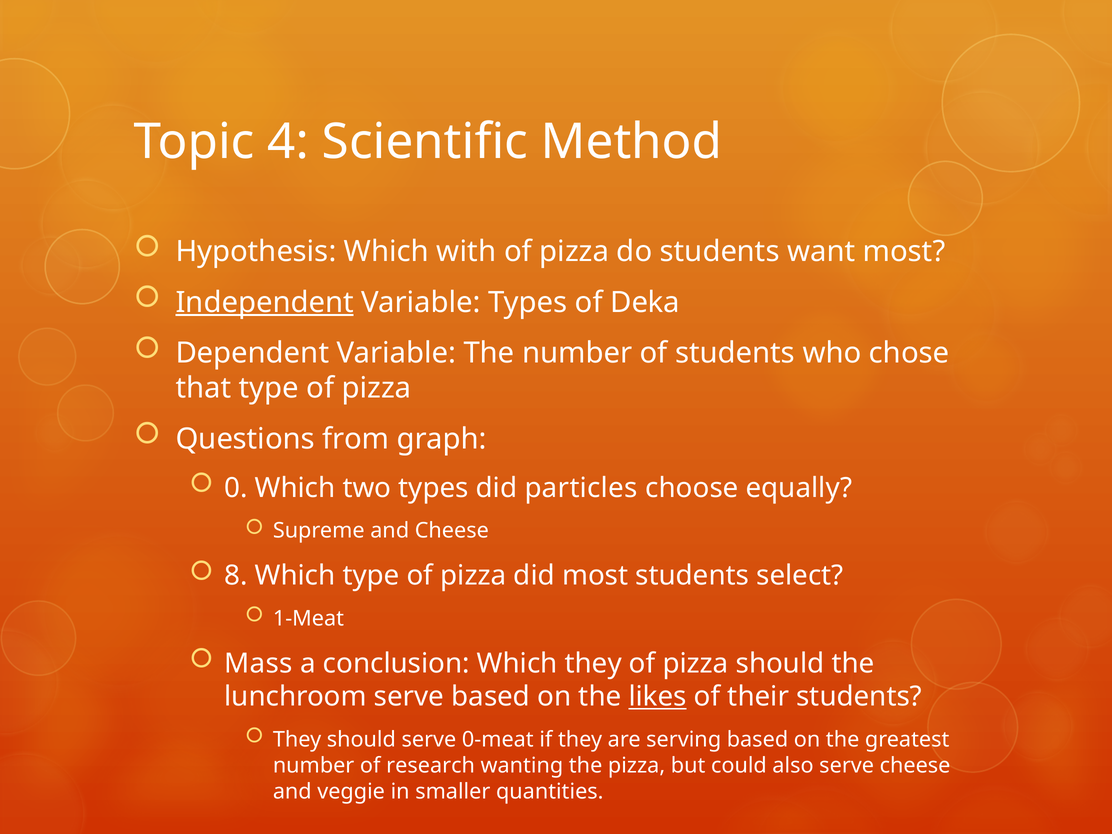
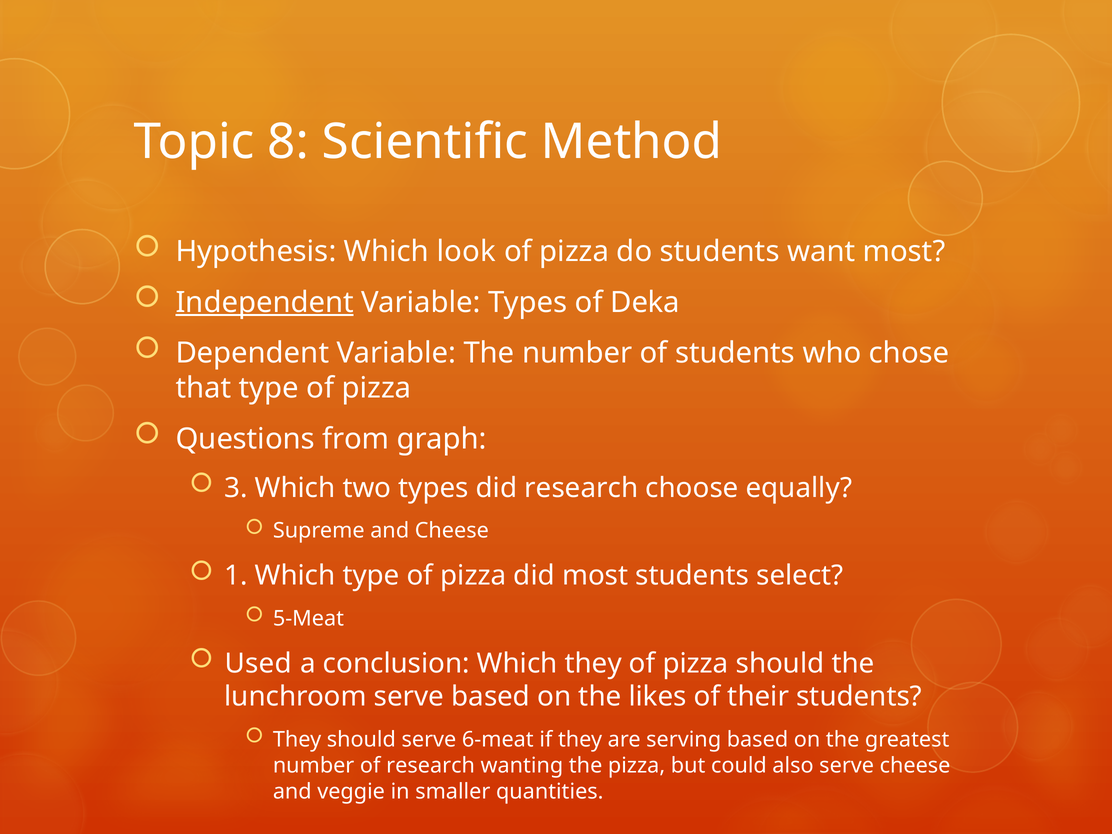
4: 4 -> 8 (288, 142)
with: with -> look (466, 252)
0: 0 -> 3 (236, 488)
did particles: particles -> research (581, 488)
8: 8 -> 1 (236, 576)
1-Meat: 1-Meat -> 5-Meat (308, 619)
Mass: Mass -> Used (258, 663)
likes underline: present -> none (658, 697)
0-meat: 0-meat -> 6-meat (498, 740)
